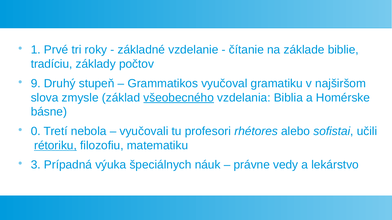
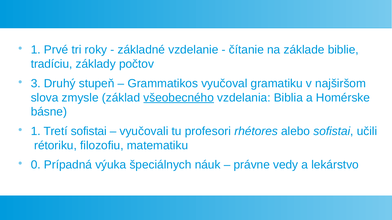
9: 9 -> 3 (36, 84)
0: 0 -> 1 (36, 132)
Tretí nebola: nebola -> sofistai (89, 132)
rétoriku underline: present -> none (55, 146)
3: 3 -> 0 (36, 165)
